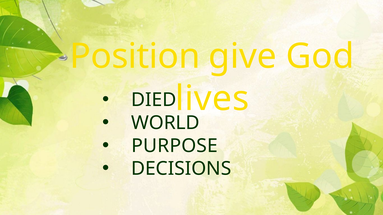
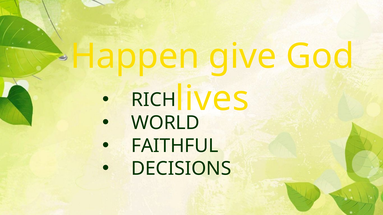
Position: Position -> Happen (135, 57)
DIED: DIED -> RICH (154, 100)
PURPOSE: PURPOSE -> FAITHFUL (175, 146)
